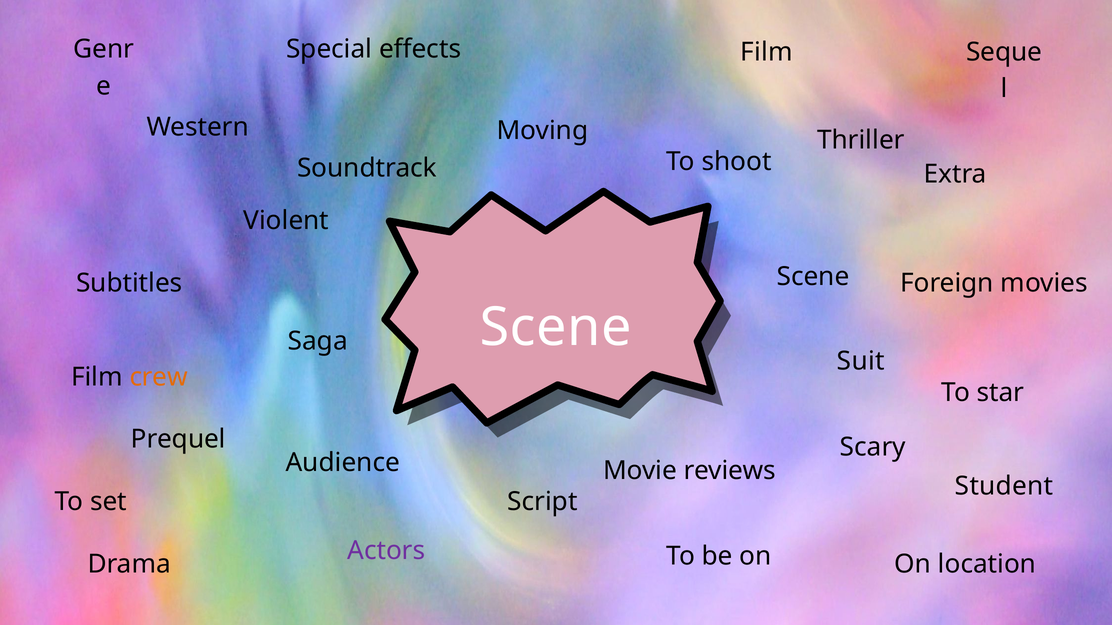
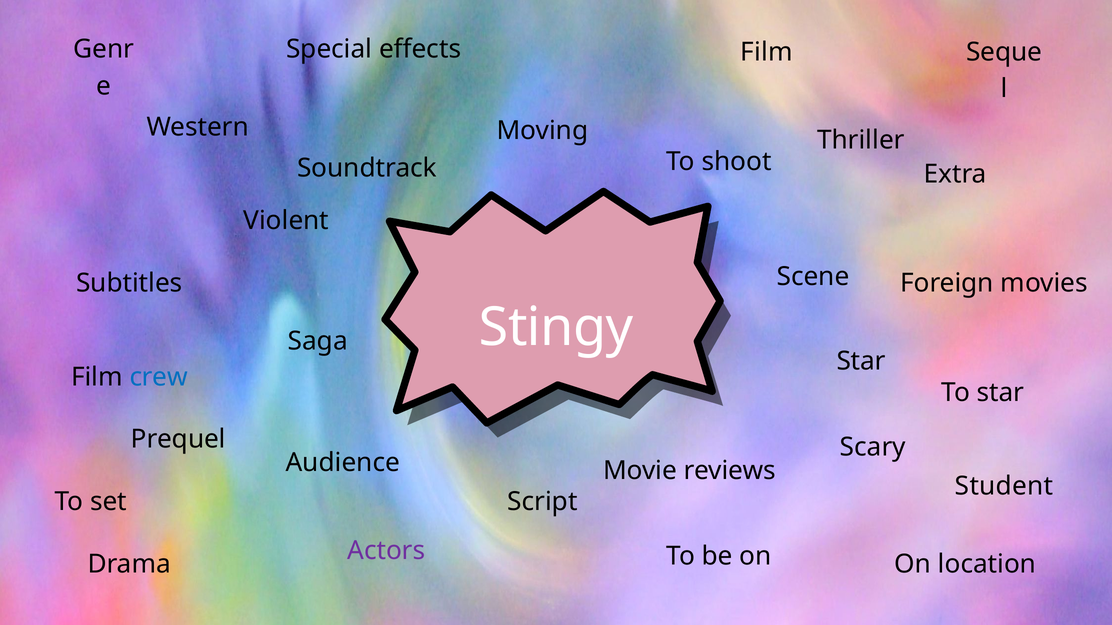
Scene: Scene -> Stingy (556, 328)
Suit: Suit -> Star (861, 362)
crew colour: orange -> blue (159, 377)
